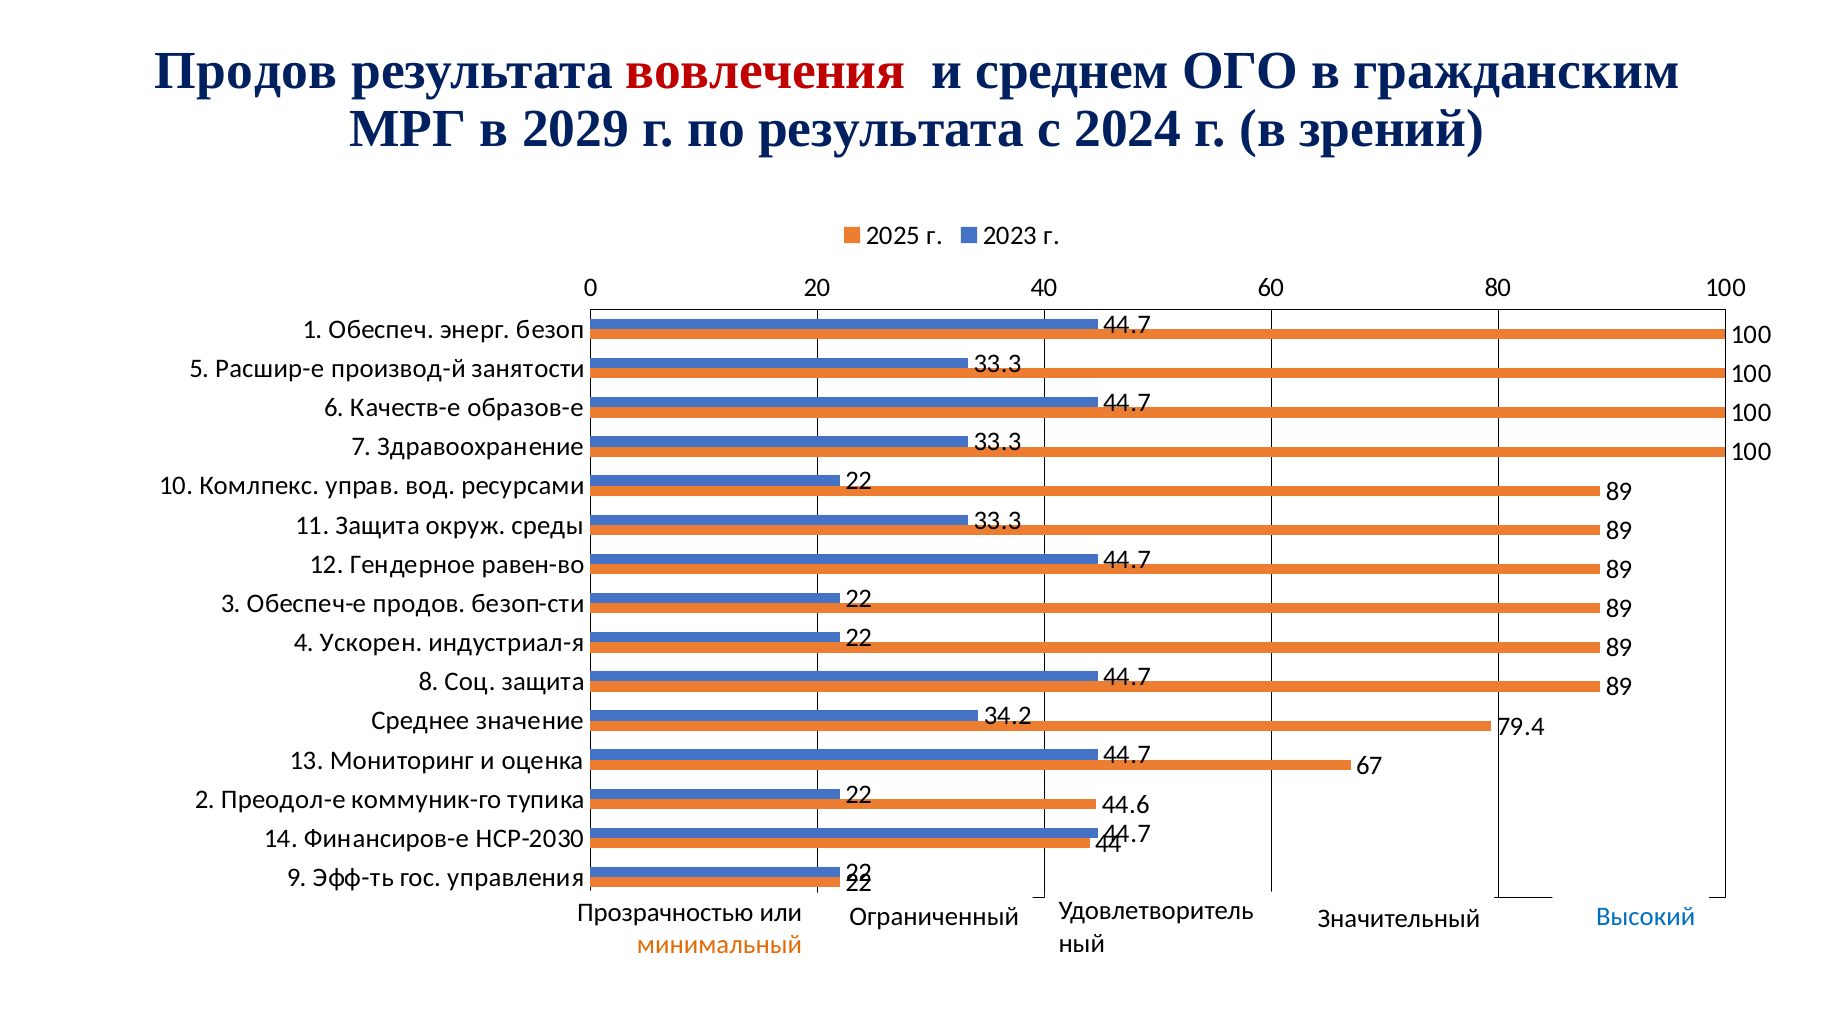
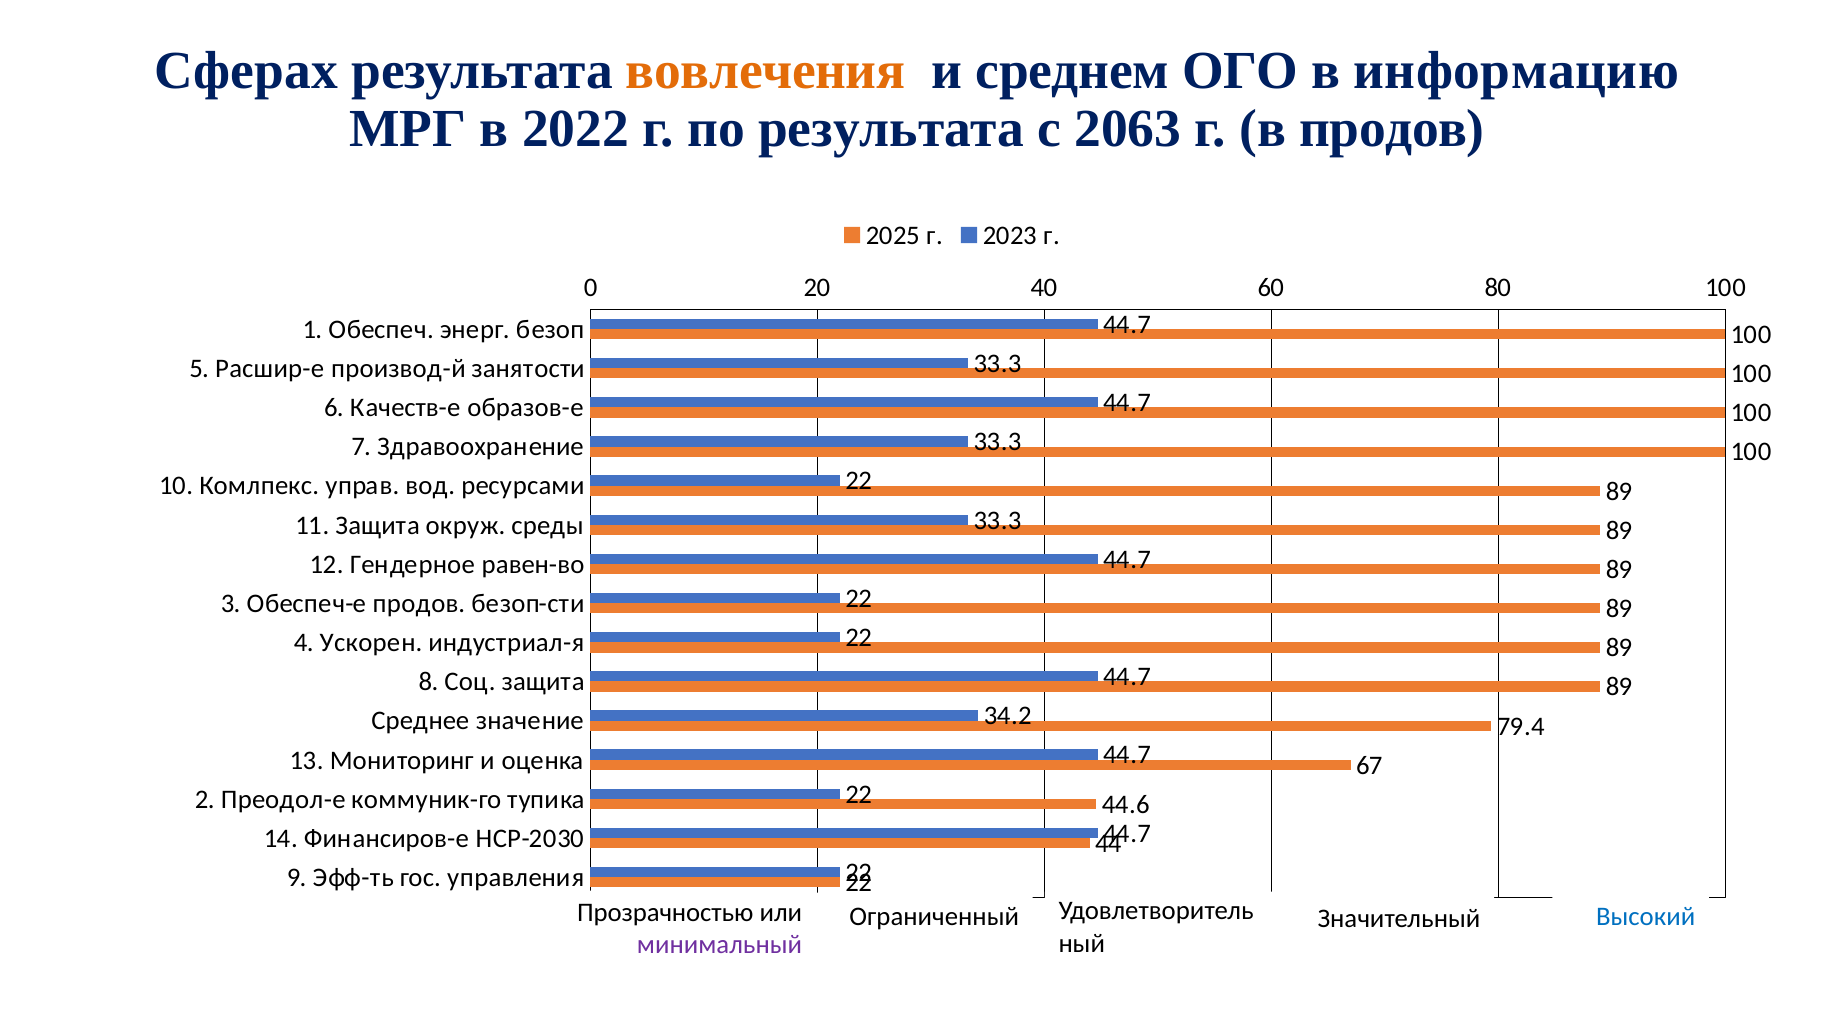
Продов: Продов -> Сферах (246, 71)
вовлечения colour: red -> orange (766, 71)
гражданским: гражданским -> информацию (1516, 71)
2029: 2029 -> 2022 (576, 129)
2024: 2024 -> 2063 (1128, 129)
в зрений: зрений -> продов (1392, 129)
минимальный colour: orange -> purple (720, 945)
